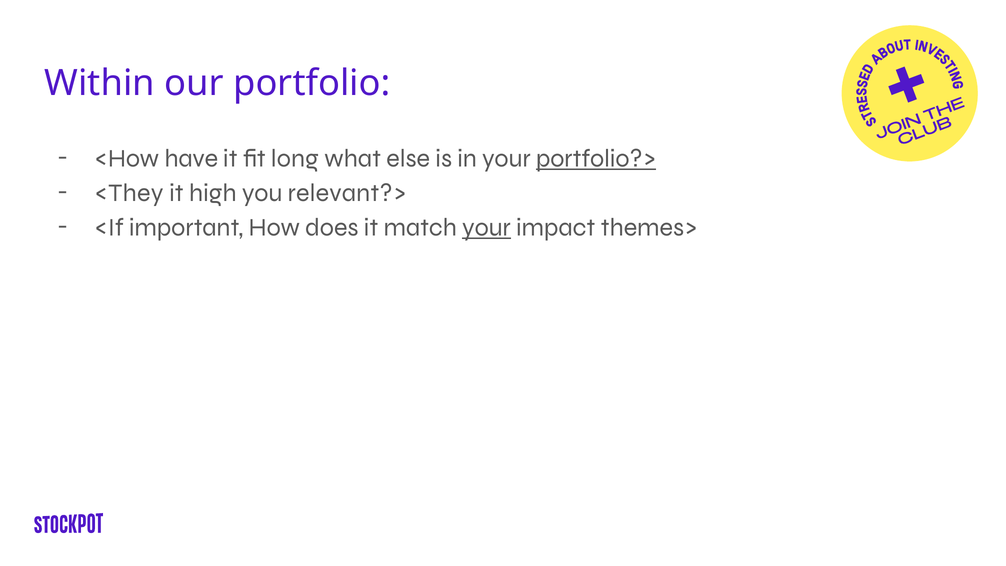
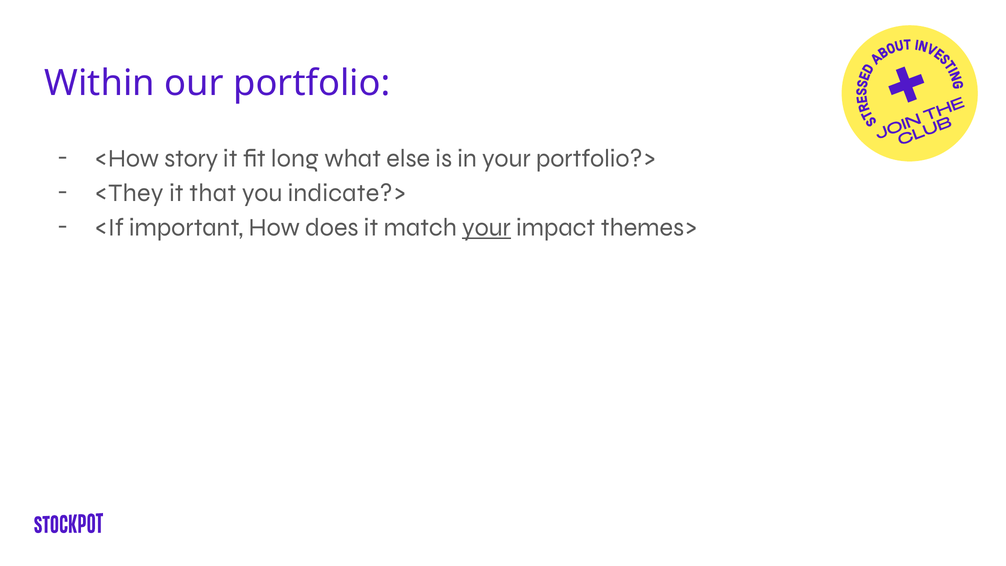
have: have -> story (191, 158)
portfolio?> underline: present -> none (596, 158)
high: high -> that (213, 193)
relevant?>: relevant?> -> indicate?> (347, 193)
